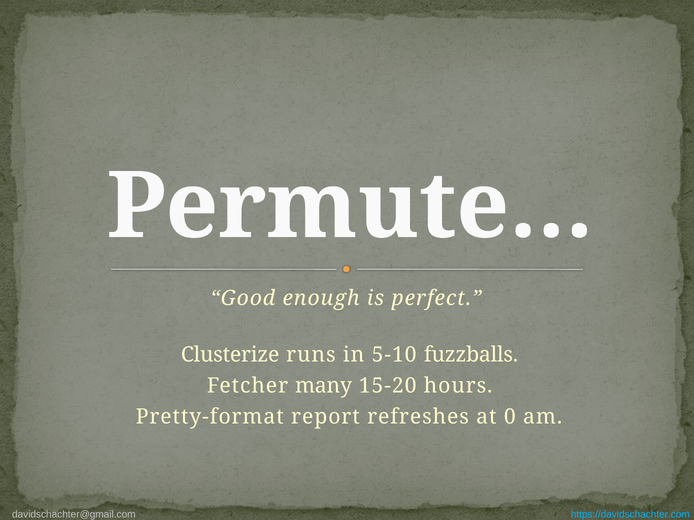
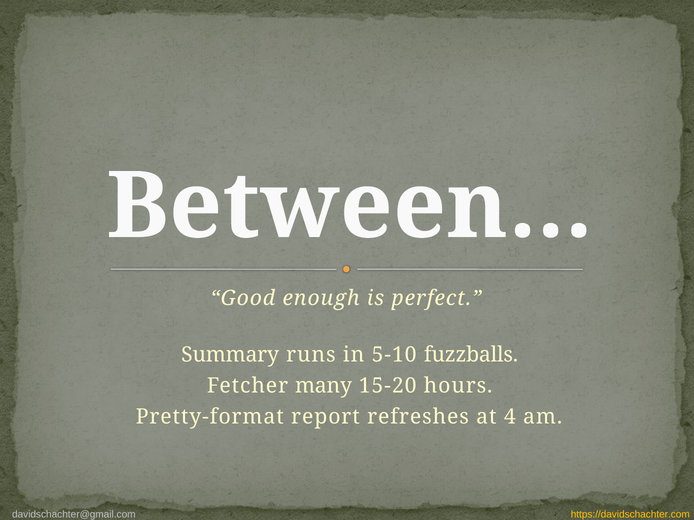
Permute…: Permute… -> Between… (350, 207)
Clusterize: Clusterize -> Summary (230, 355)
0: 0 -> 4 (510, 417)
https://davidschachter.com colour: light blue -> yellow (630, 515)
